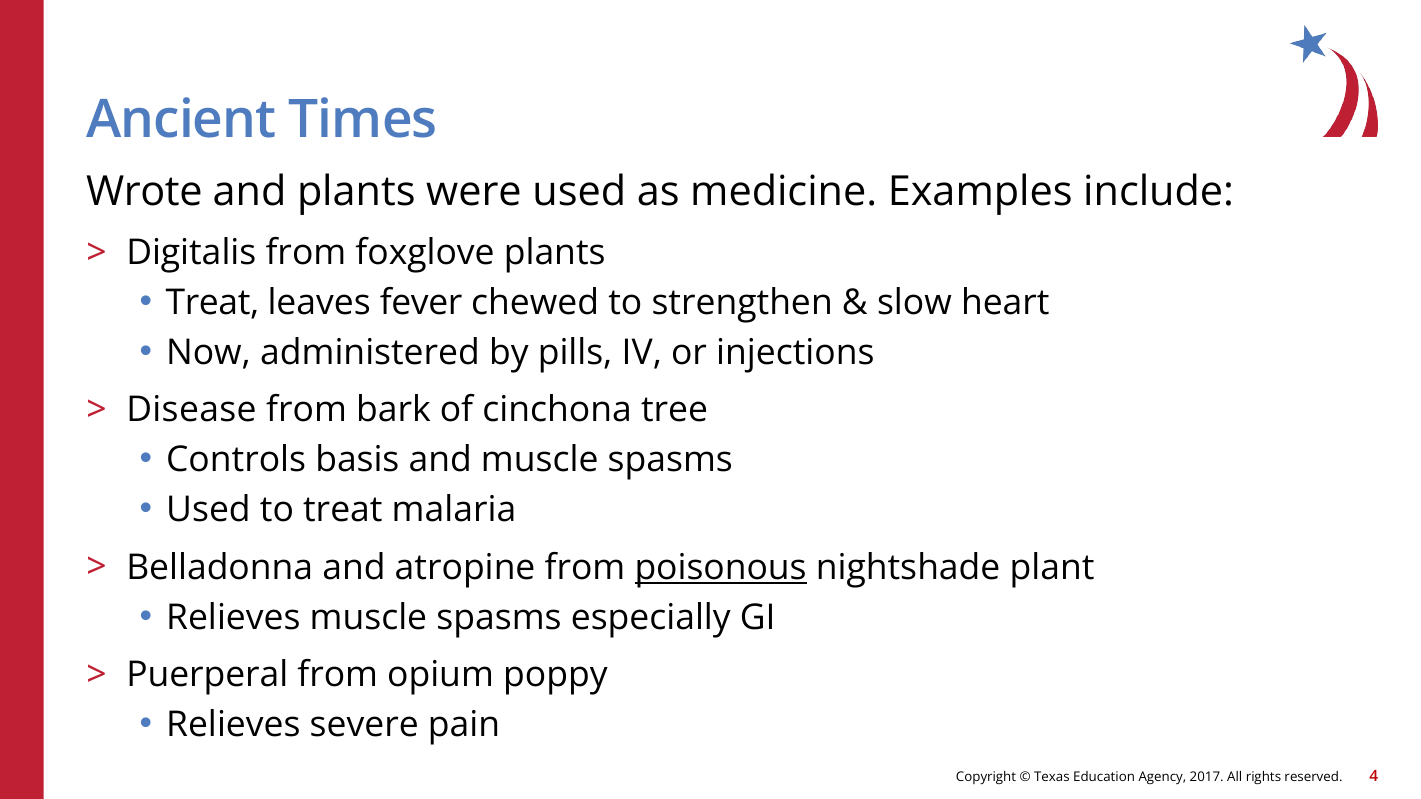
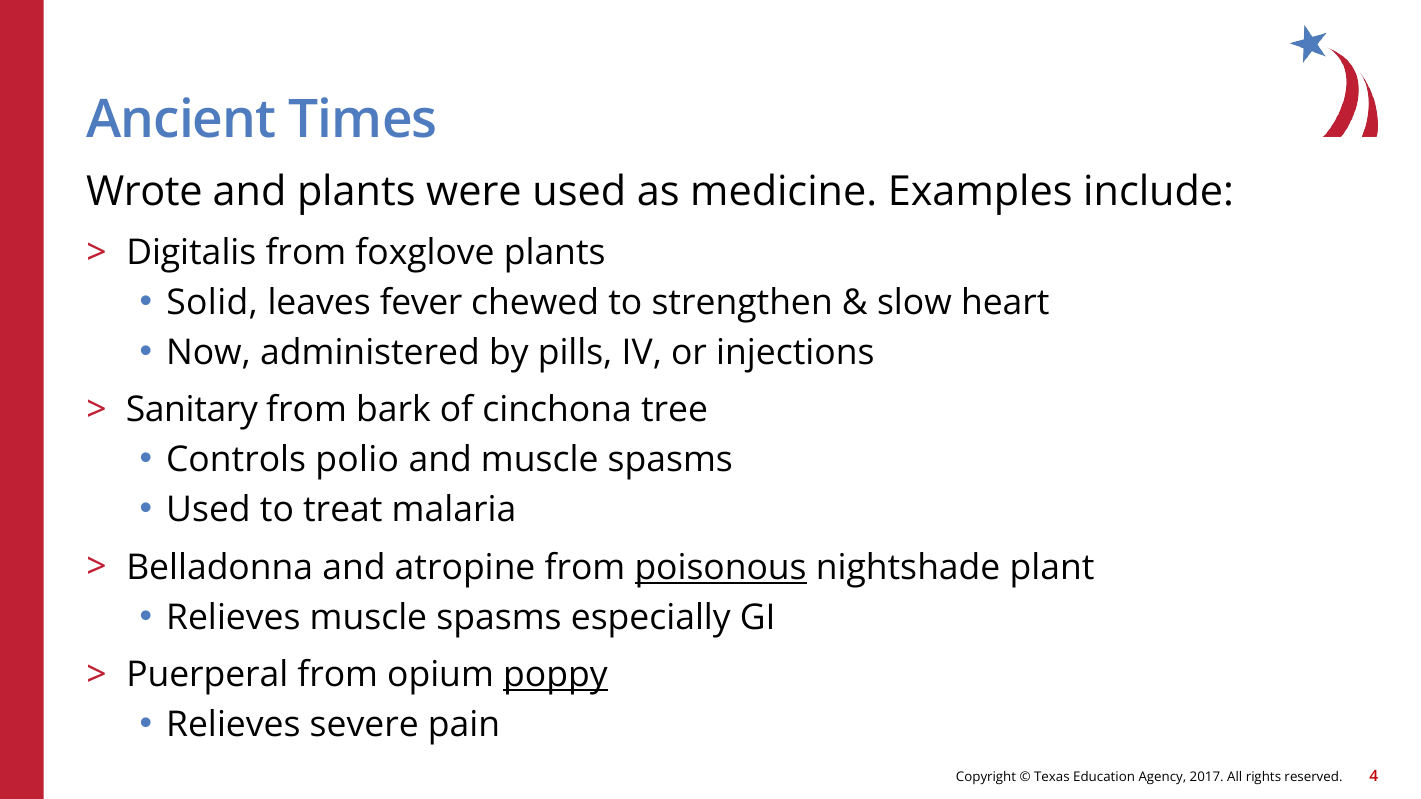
Treat: Treat -> Solid (212, 303)
Disease: Disease -> Sanitary (192, 410)
basis: basis -> polio (357, 460)
poppy underline: none -> present (555, 675)
